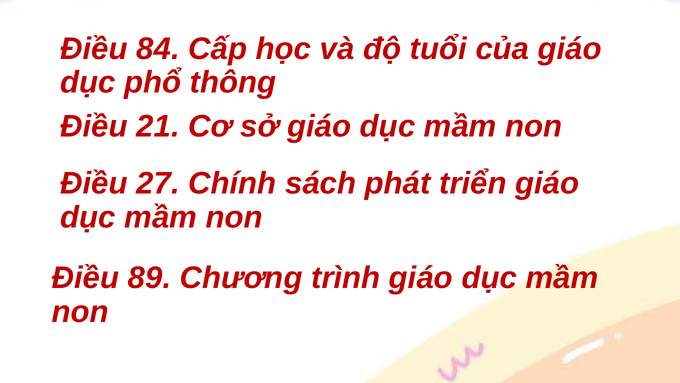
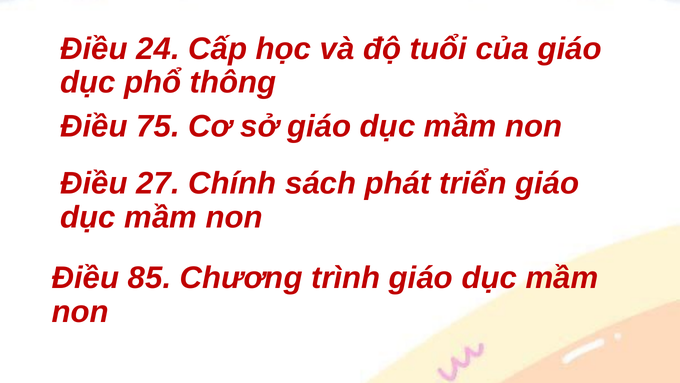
84: 84 -> 24 (158, 49)
21: 21 -> 75 (158, 126)
89: 89 -> 85 (150, 278)
